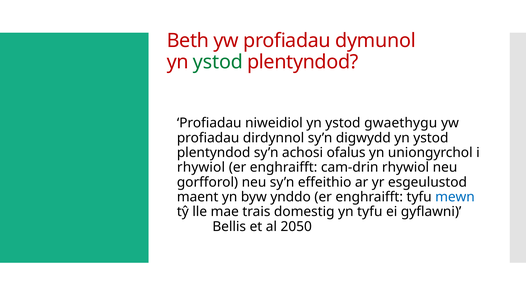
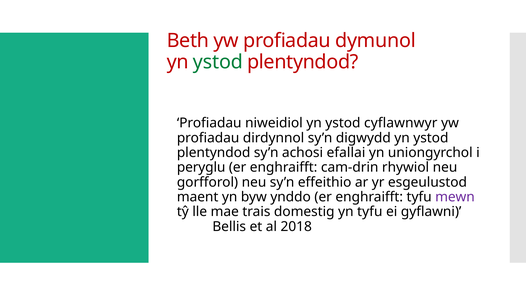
gwaethygu: gwaethygu -> cyflawnwyr (401, 123)
ofalus: ofalus -> efallai (346, 153)
rhywiol: rhywiol -> peryglu (201, 167)
mewn colour: blue -> purple (455, 197)
2050: 2050 -> 2018 (296, 226)
